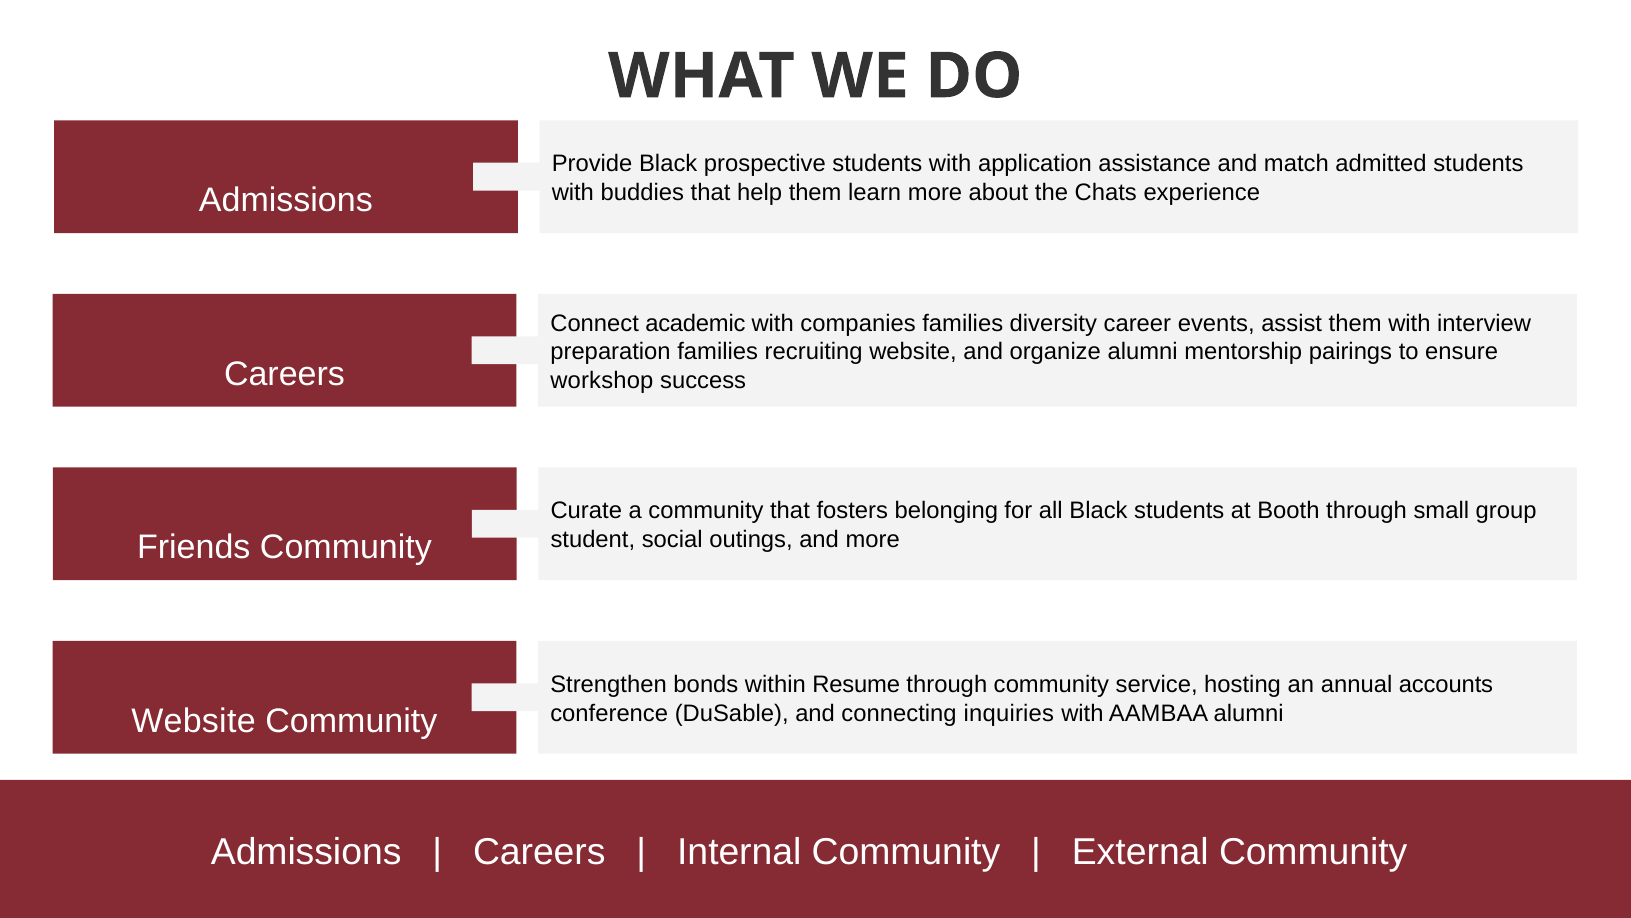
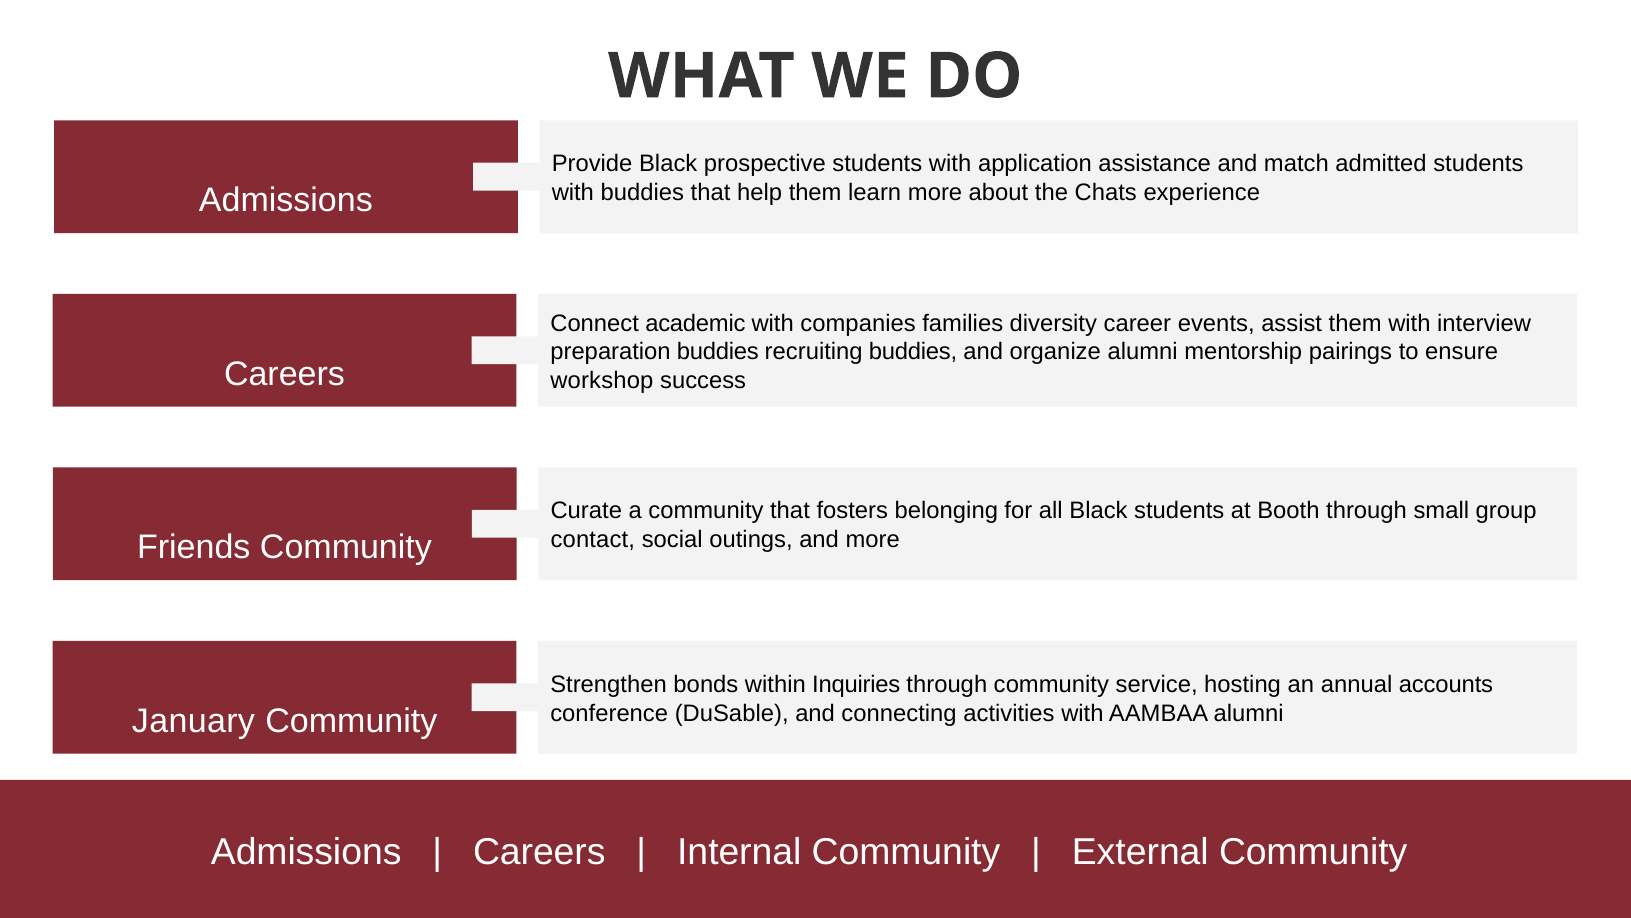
preparation families: families -> buddies (718, 352)
recruiting website: website -> buddies (913, 352)
student: student -> contact (593, 539)
Resume: Resume -> Inquiries (856, 684)
inquiries: inquiries -> activities (1009, 713)
Website: Website -> January (193, 720)
